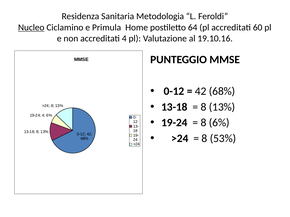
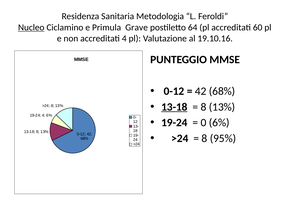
Home: Home -> Grave (137, 27)
13-18 underline: none -> present (174, 107)
8: 8 -> 0 (204, 123)
53%: 53% -> 95% (223, 139)
